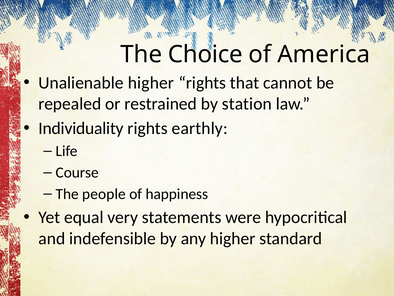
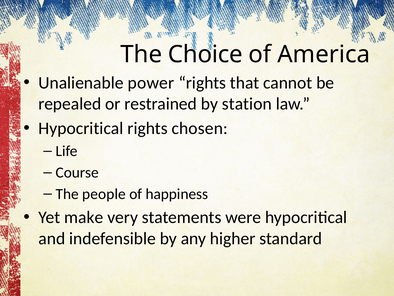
Unalienable higher: higher -> power (151, 83)
Individuality: Individuality -> Hypocritical (81, 128)
earthly: earthly -> chosen (200, 128)
equal: equal -> make (84, 217)
